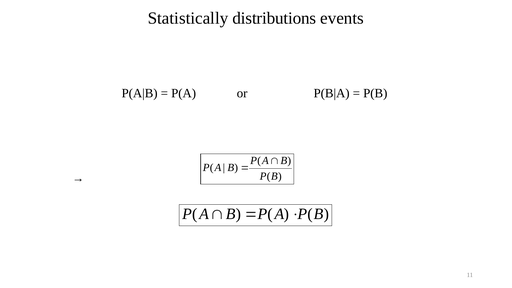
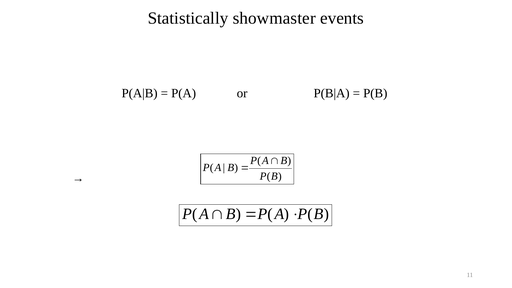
distributions: distributions -> showmaster (274, 18)
